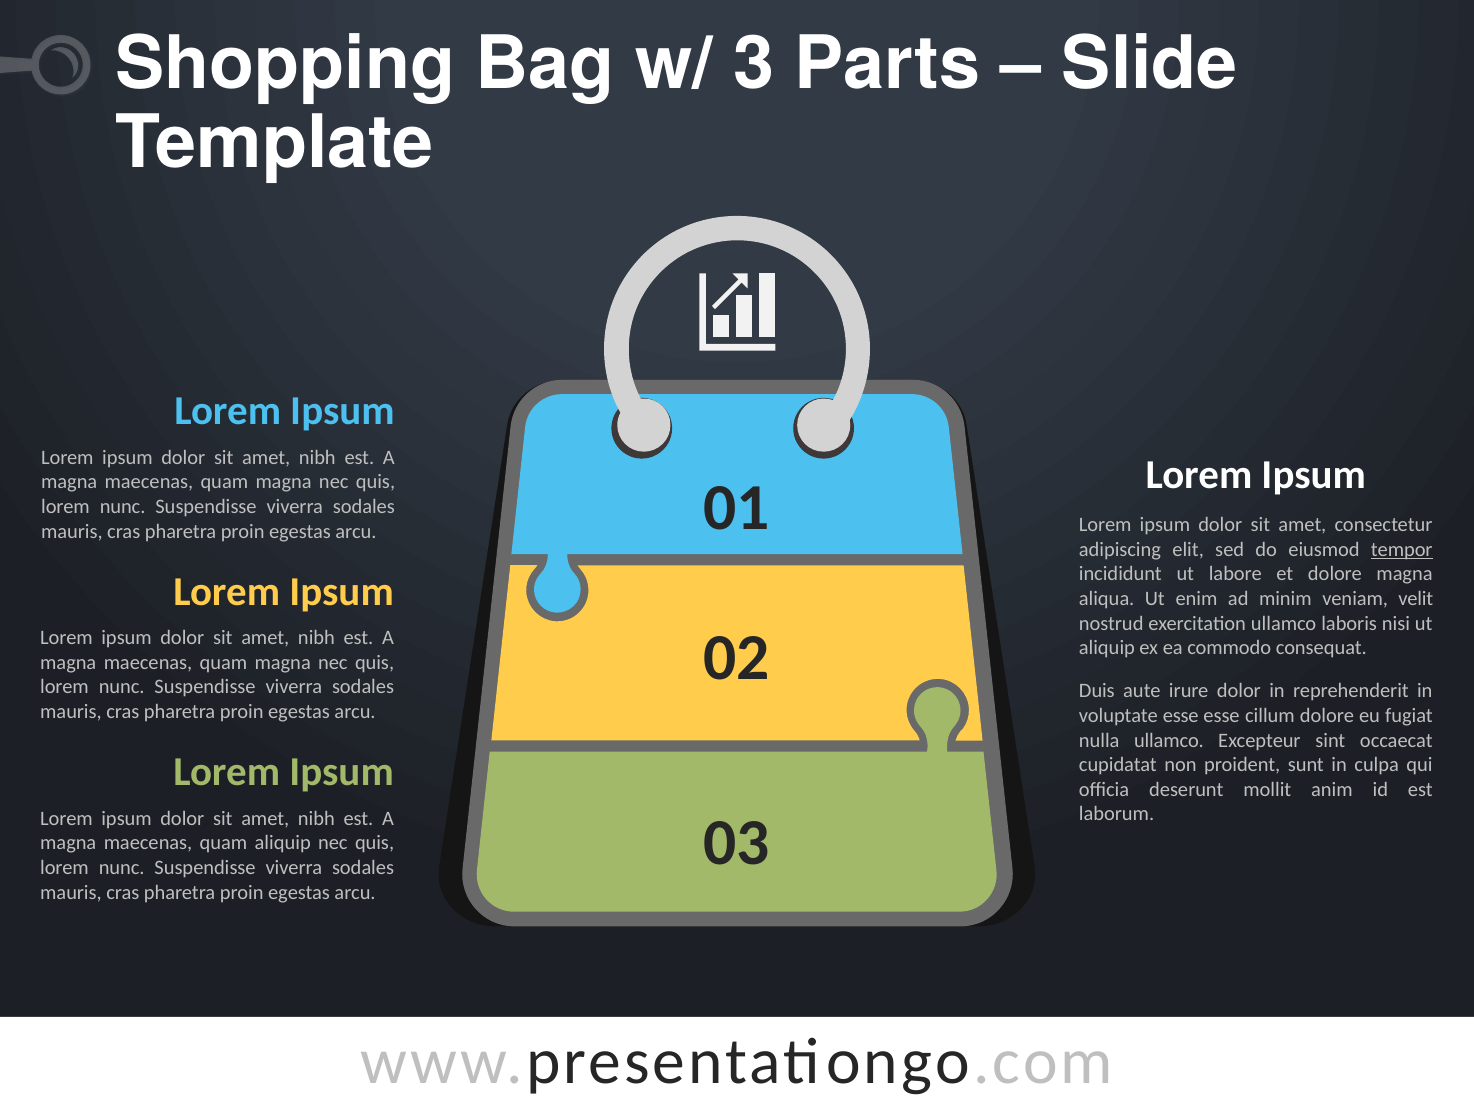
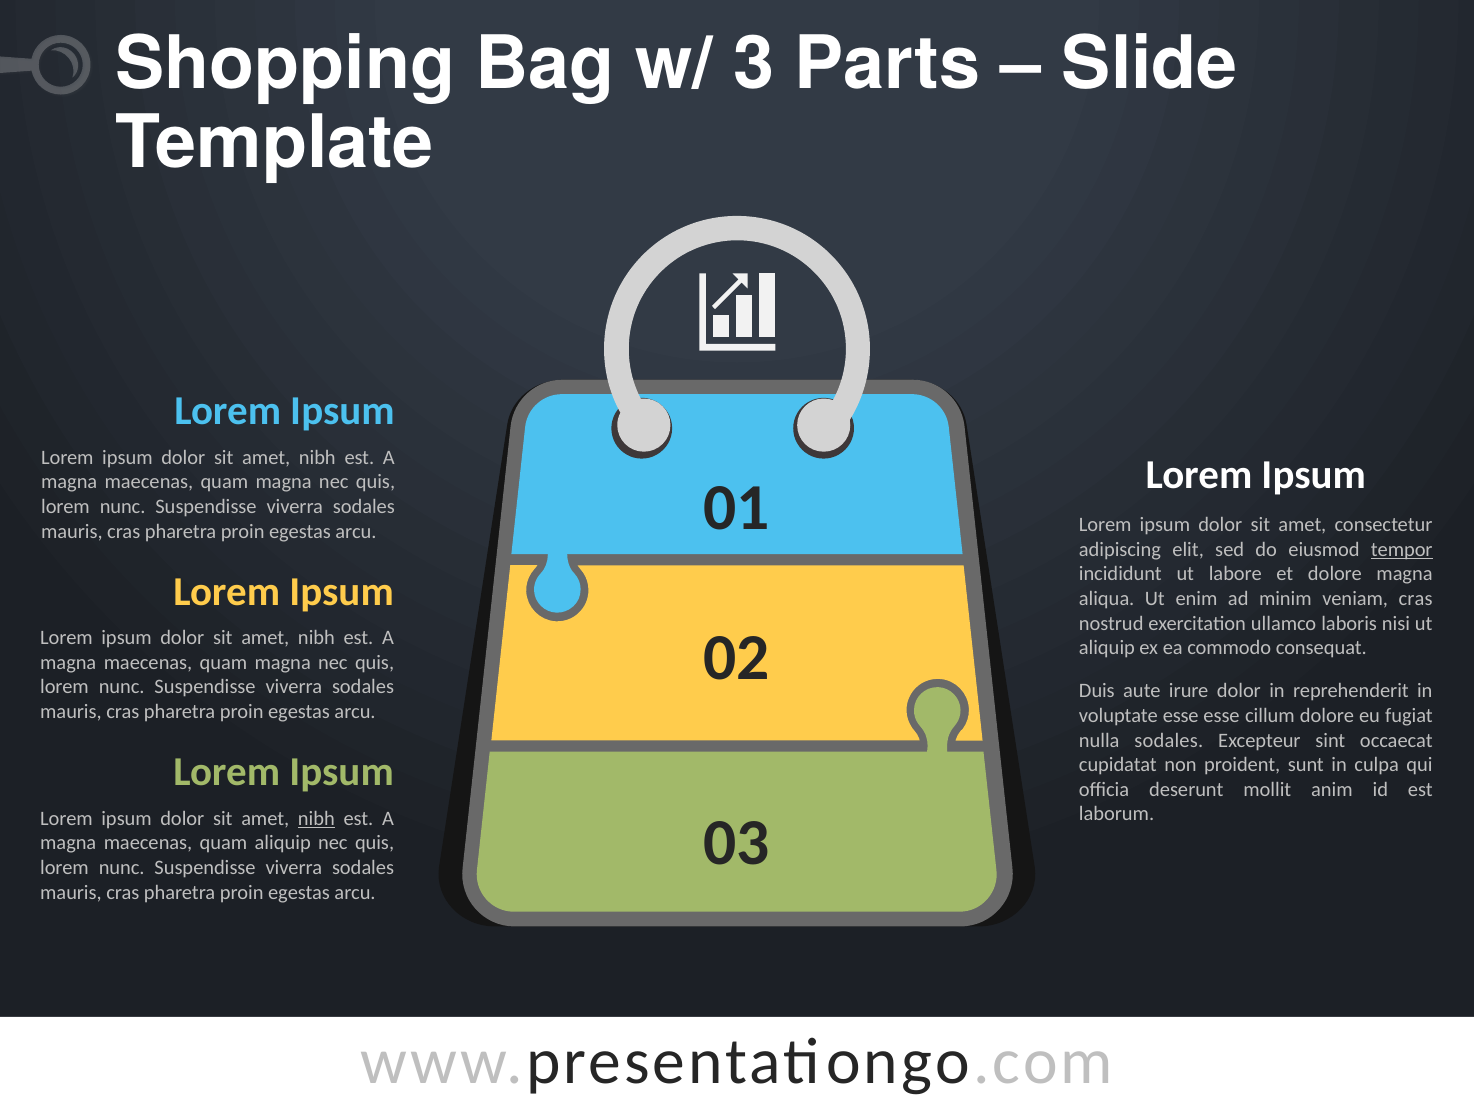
veniam velit: velit -> cras (1416, 599)
nulla ullamco: ullamco -> sodales (1169, 740)
nibh underline: none -> present (316, 818)
